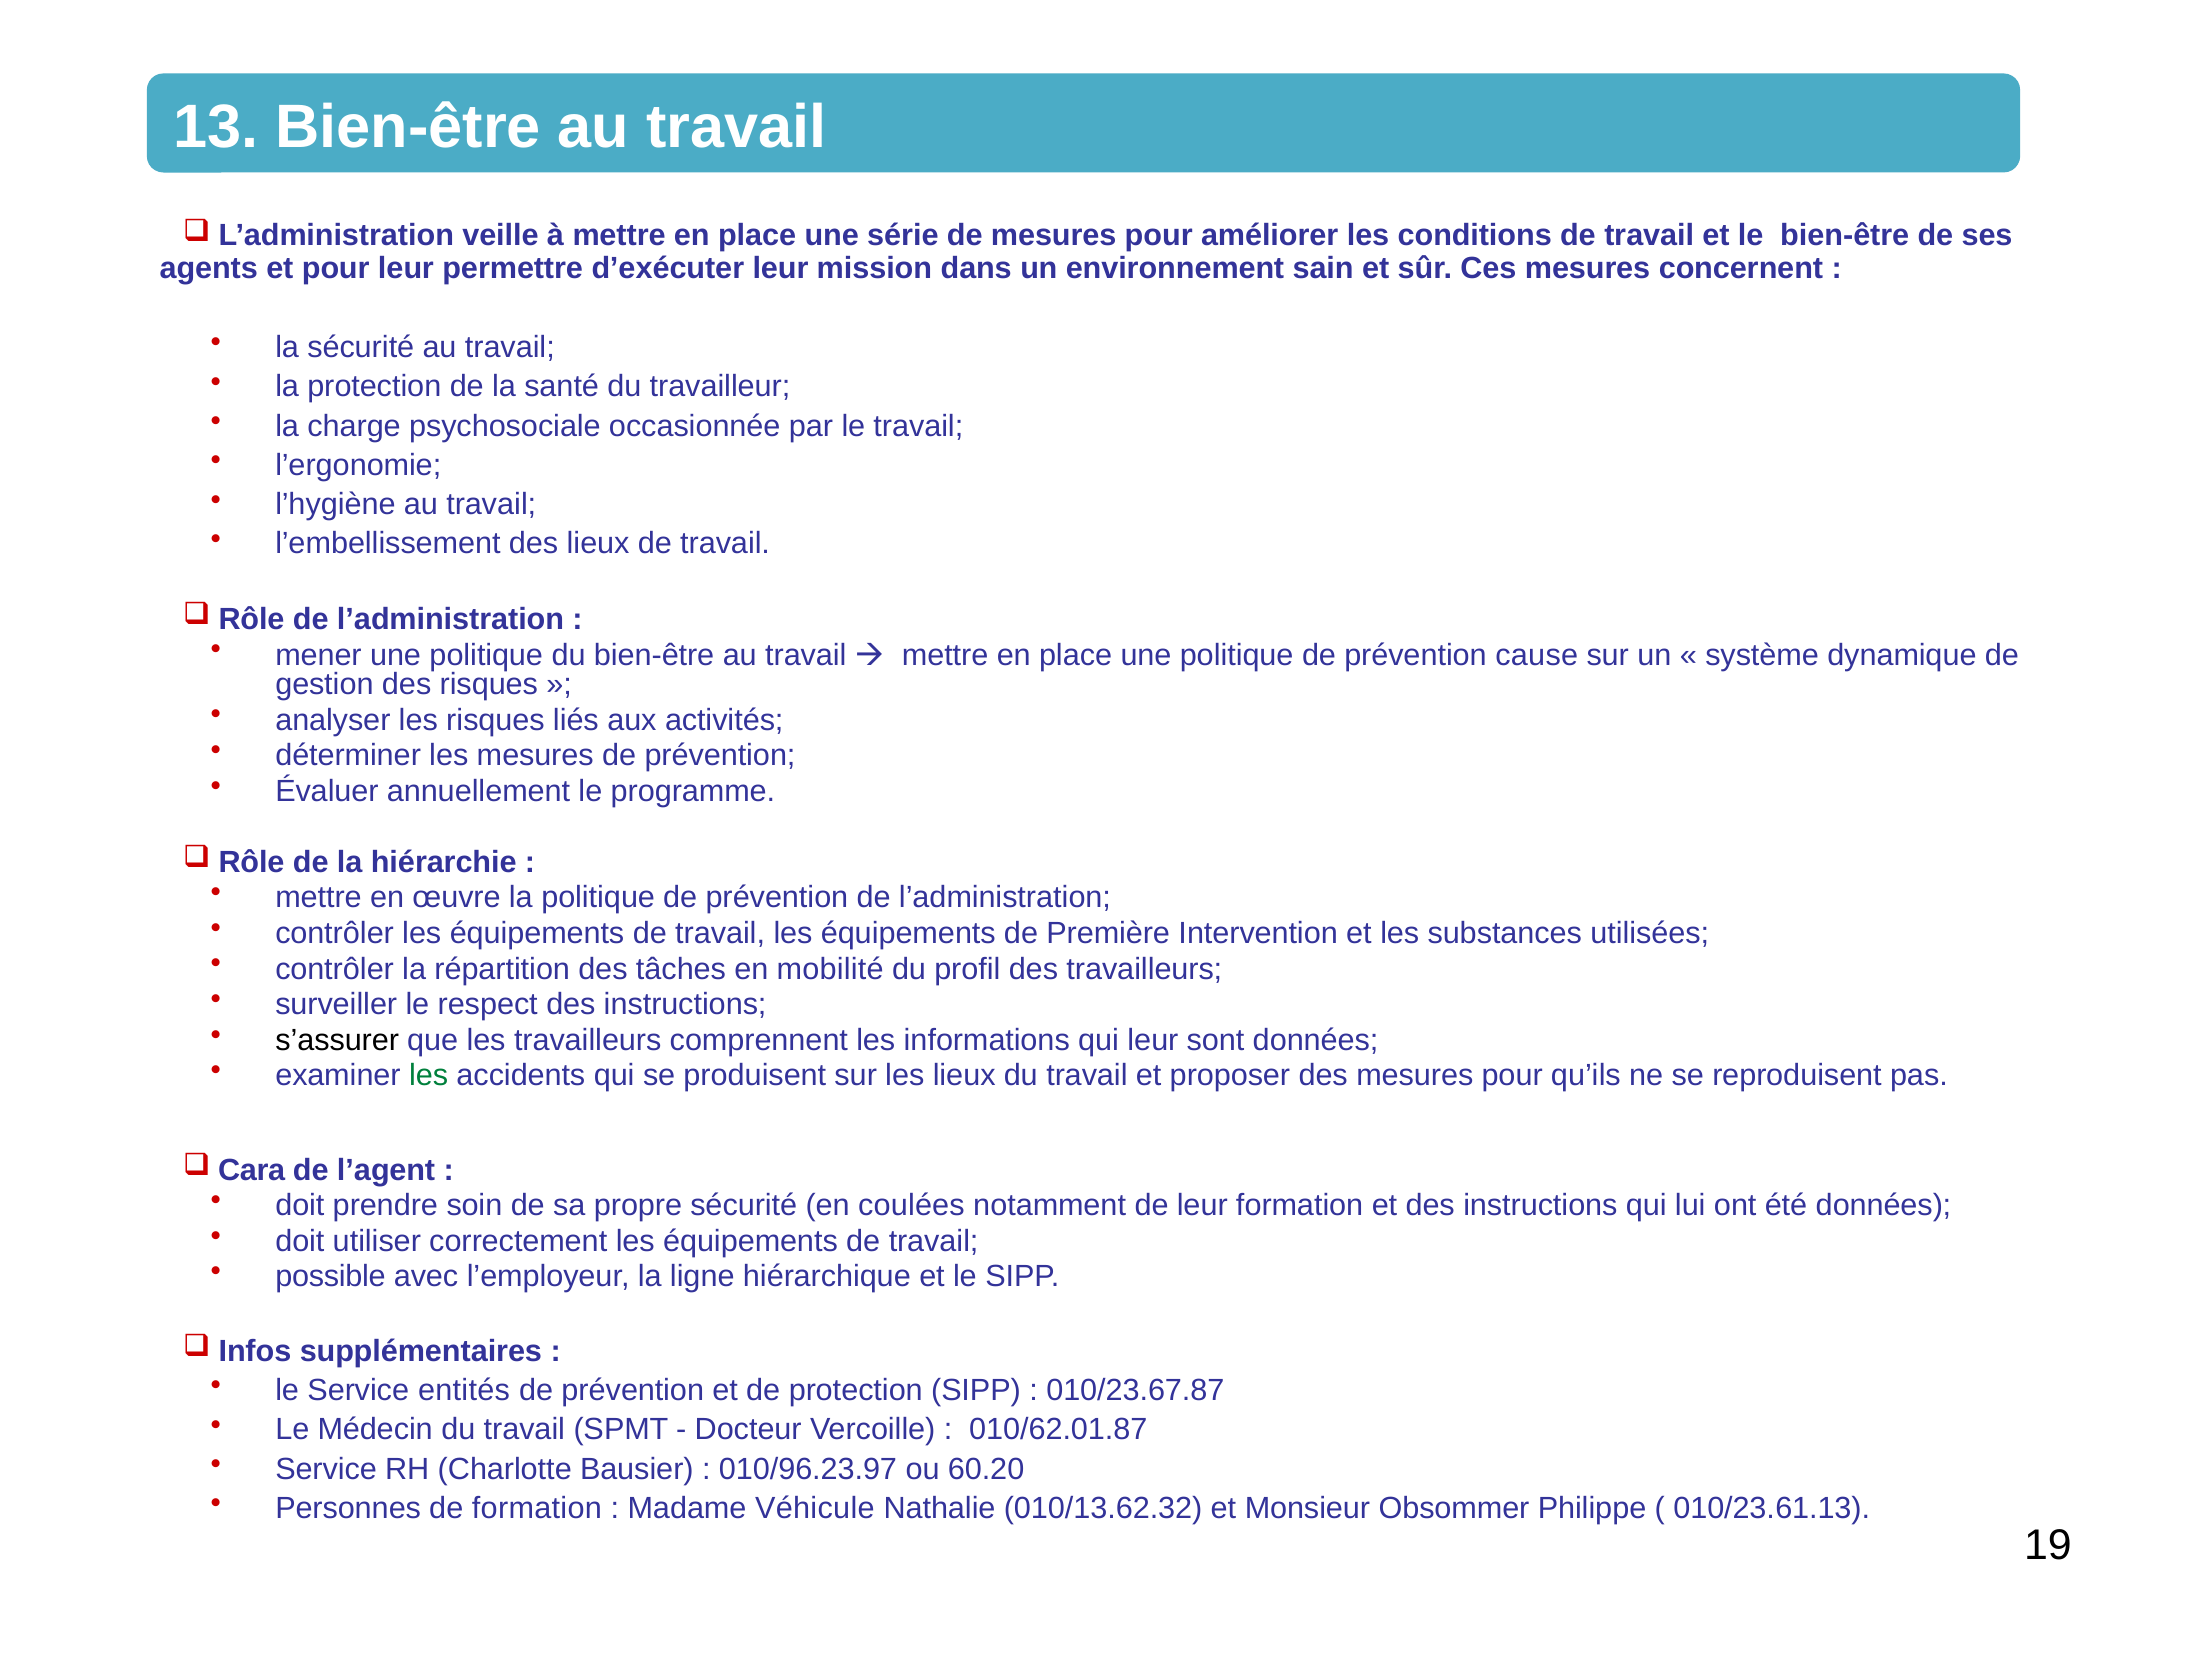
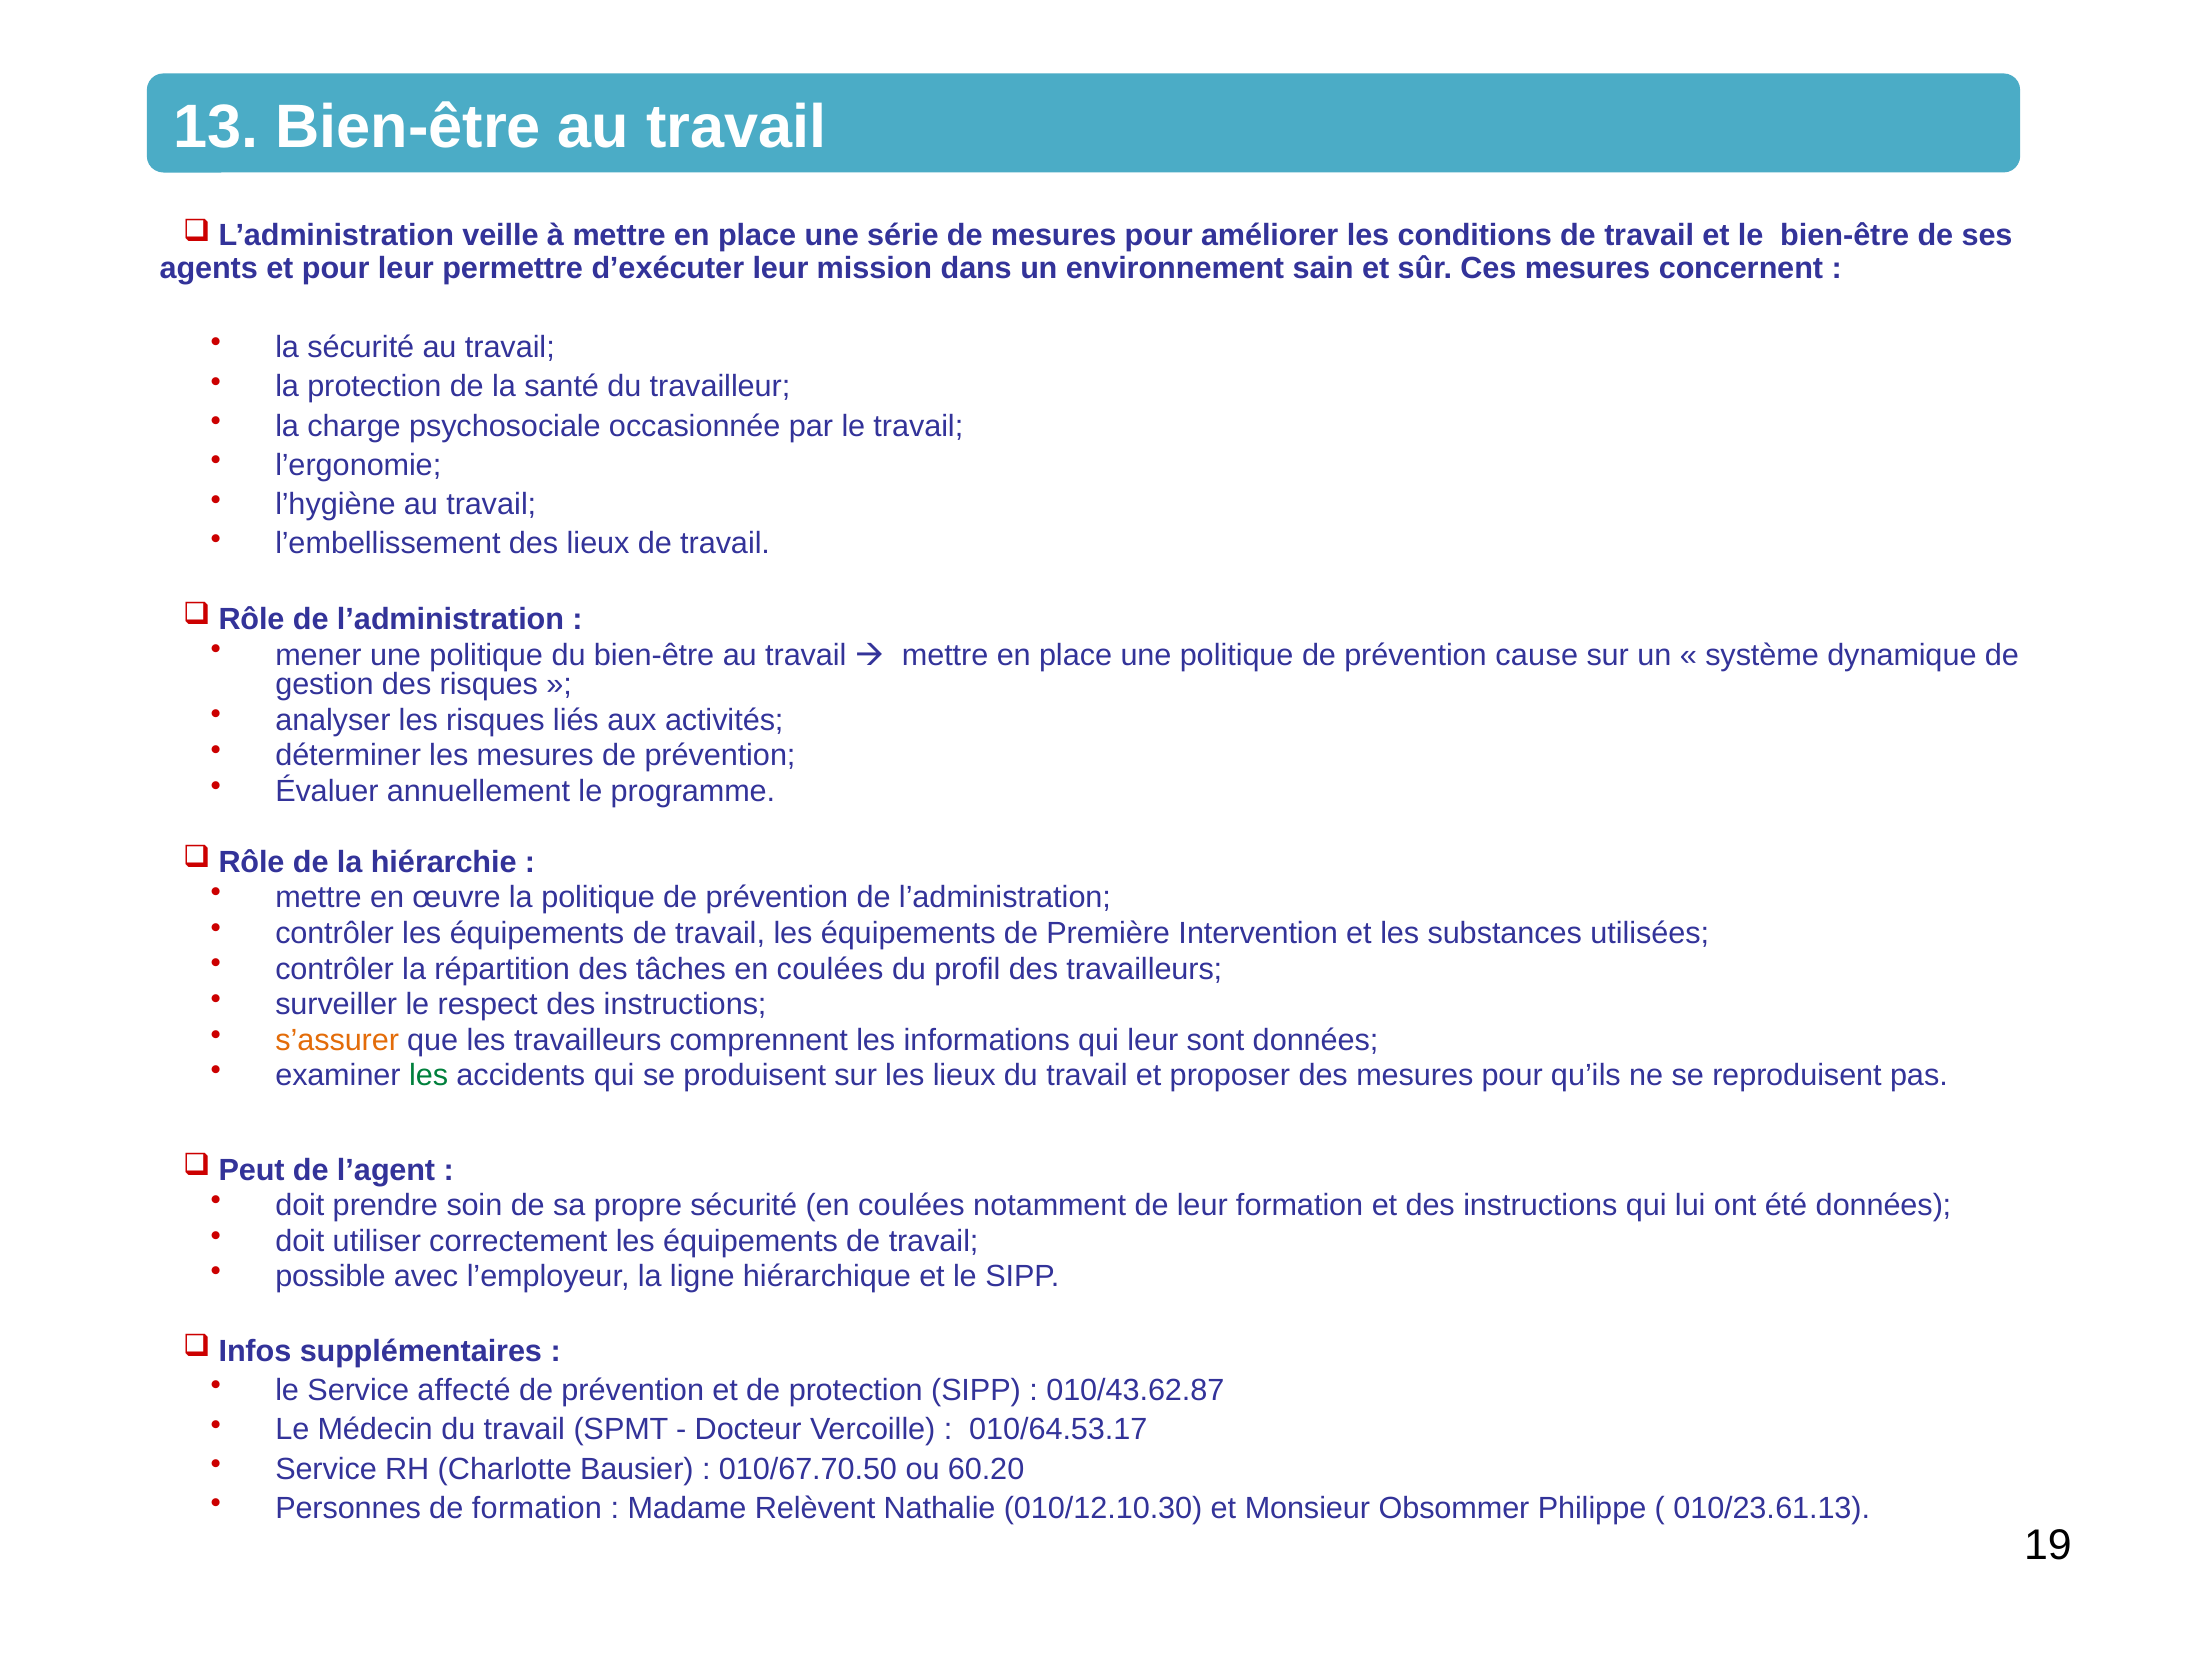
tâches en mobilité: mobilité -> coulées (830, 969)
s’assurer colour: black -> orange (337, 1040)
Cara: Cara -> Peut (252, 1170)
entités: entités -> affecté (464, 1390)
010/23.67.87: 010/23.67.87 -> 010/43.62.87 (1135, 1390)
010/62.01.87: 010/62.01.87 -> 010/64.53.17 (1058, 1430)
010/96.23.97: 010/96.23.97 -> 010/67.70.50 (808, 1469)
Véhicule: Véhicule -> Relèvent (815, 1508)
010/13.62.32: 010/13.62.32 -> 010/12.10.30 (1103, 1508)
